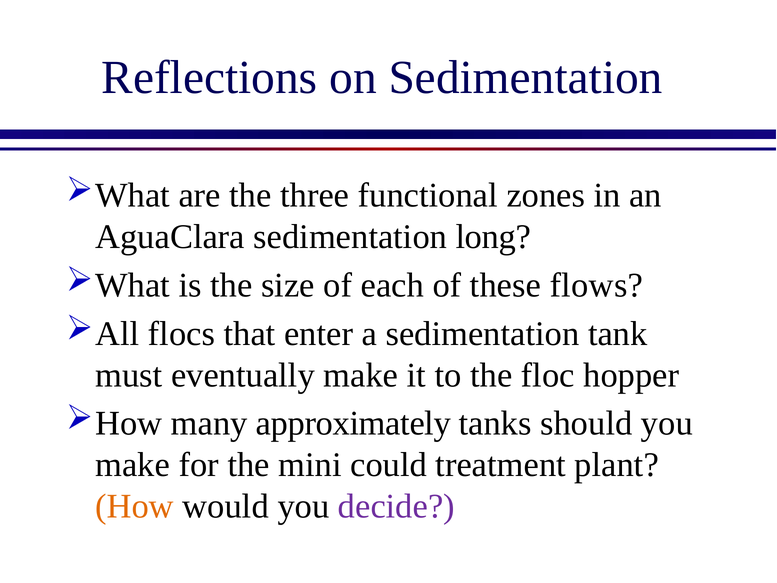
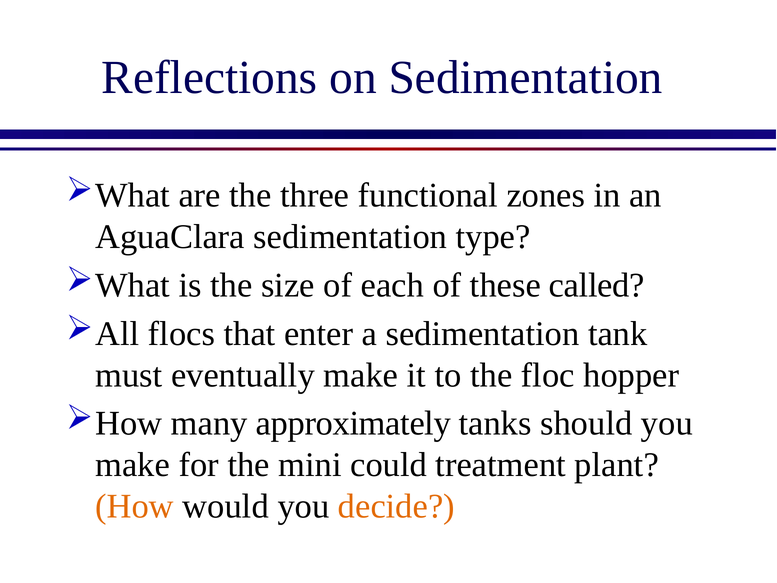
long: long -> type (493, 237)
flows: flows -> called (597, 285)
decide colour: purple -> orange (396, 506)
